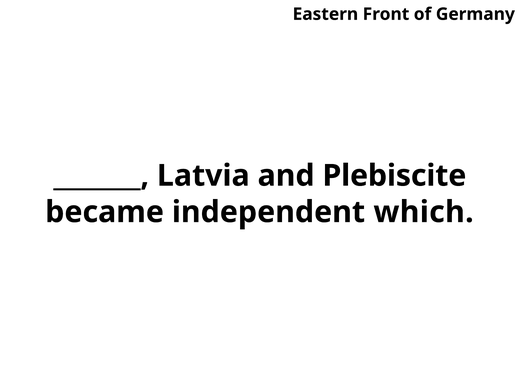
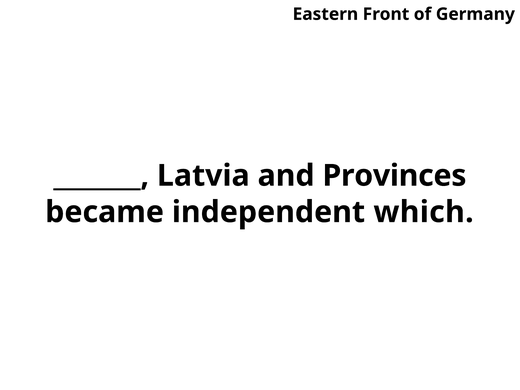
Plebiscite: Plebiscite -> Provinces (394, 176)
